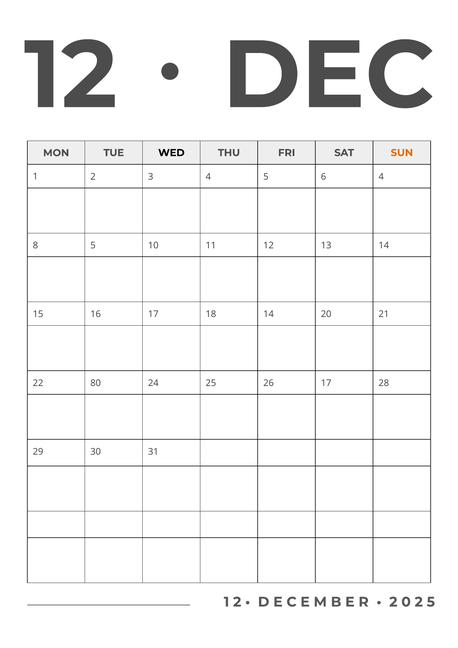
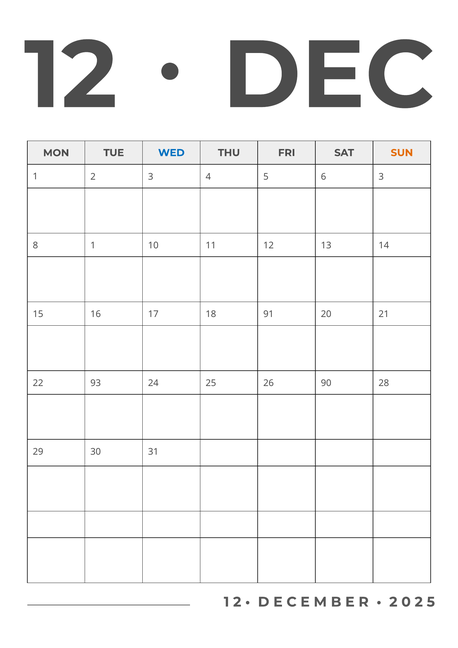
WED colour: black -> blue (171, 153)
6 4: 4 -> 3 (381, 177)
8 5: 5 -> 1 (93, 245)
18 14: 14 -> 91 (269, 314)
80: 80 -> 93 (96, 383)
26 17: 17 -> 90 (326, 383)
